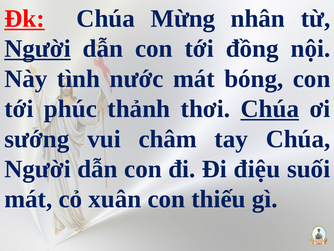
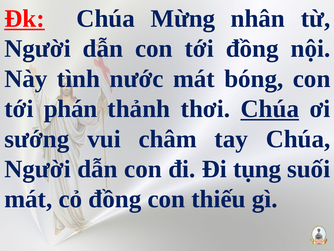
Người underline: present -> none (38, 49)
phúc: phúc -> phán (71, 109)
điệu: điệu -> tụng (257, 169)
cỏ xuân: xuân -> đồng (115, 199)
